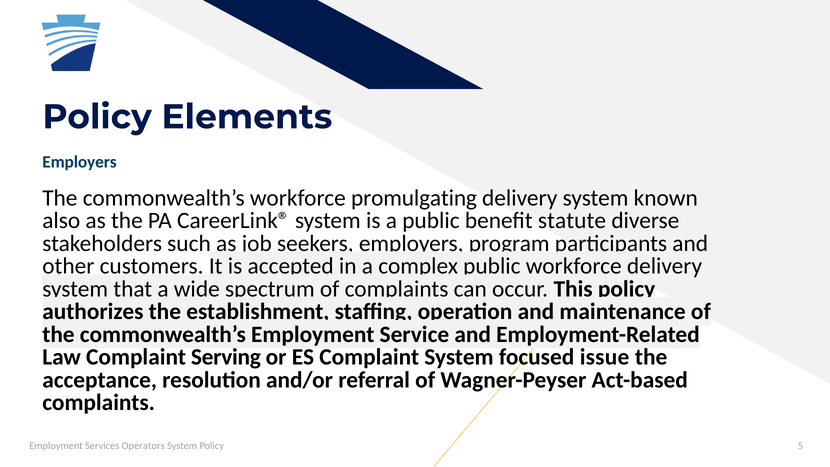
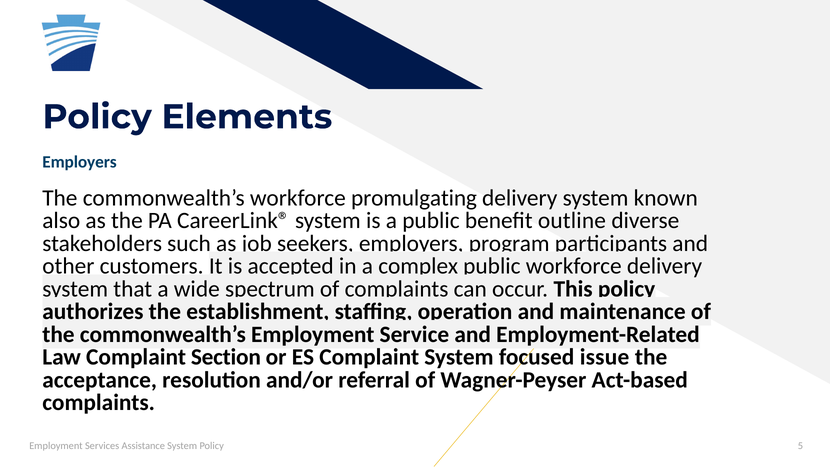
statute: statute -> outline (572, 221)
Serving: Serving -> Section (226, 357)
Operators: Operators -> Assistance (143, 446)
